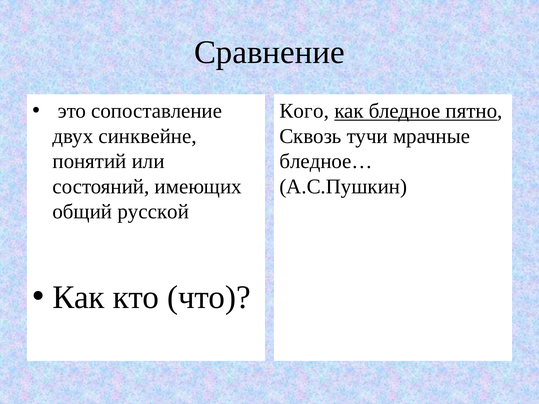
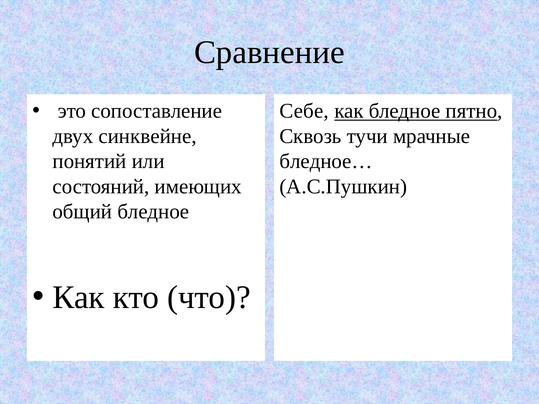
Кого: Кого -> Себе (304, 111)
общий русской: русской -> бледное (153, 212)
